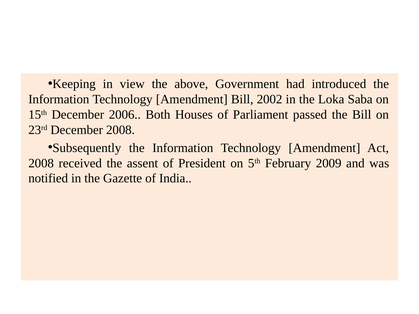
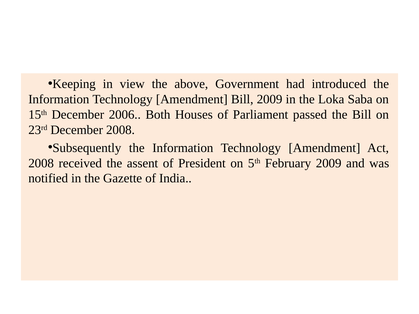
Bill 2002: 2002 -> 2009 (270, 99)
